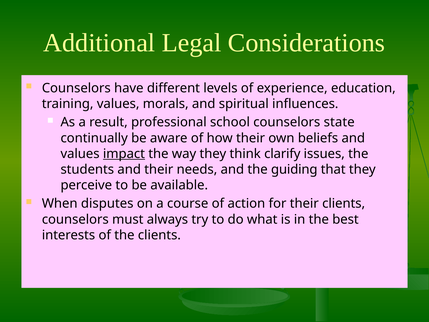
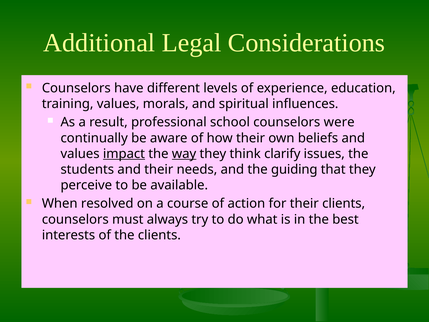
state: state -> were (339, 122)
way underline: none -> present (184, 154)
disputes: disputes -> resolved (107, 203)
